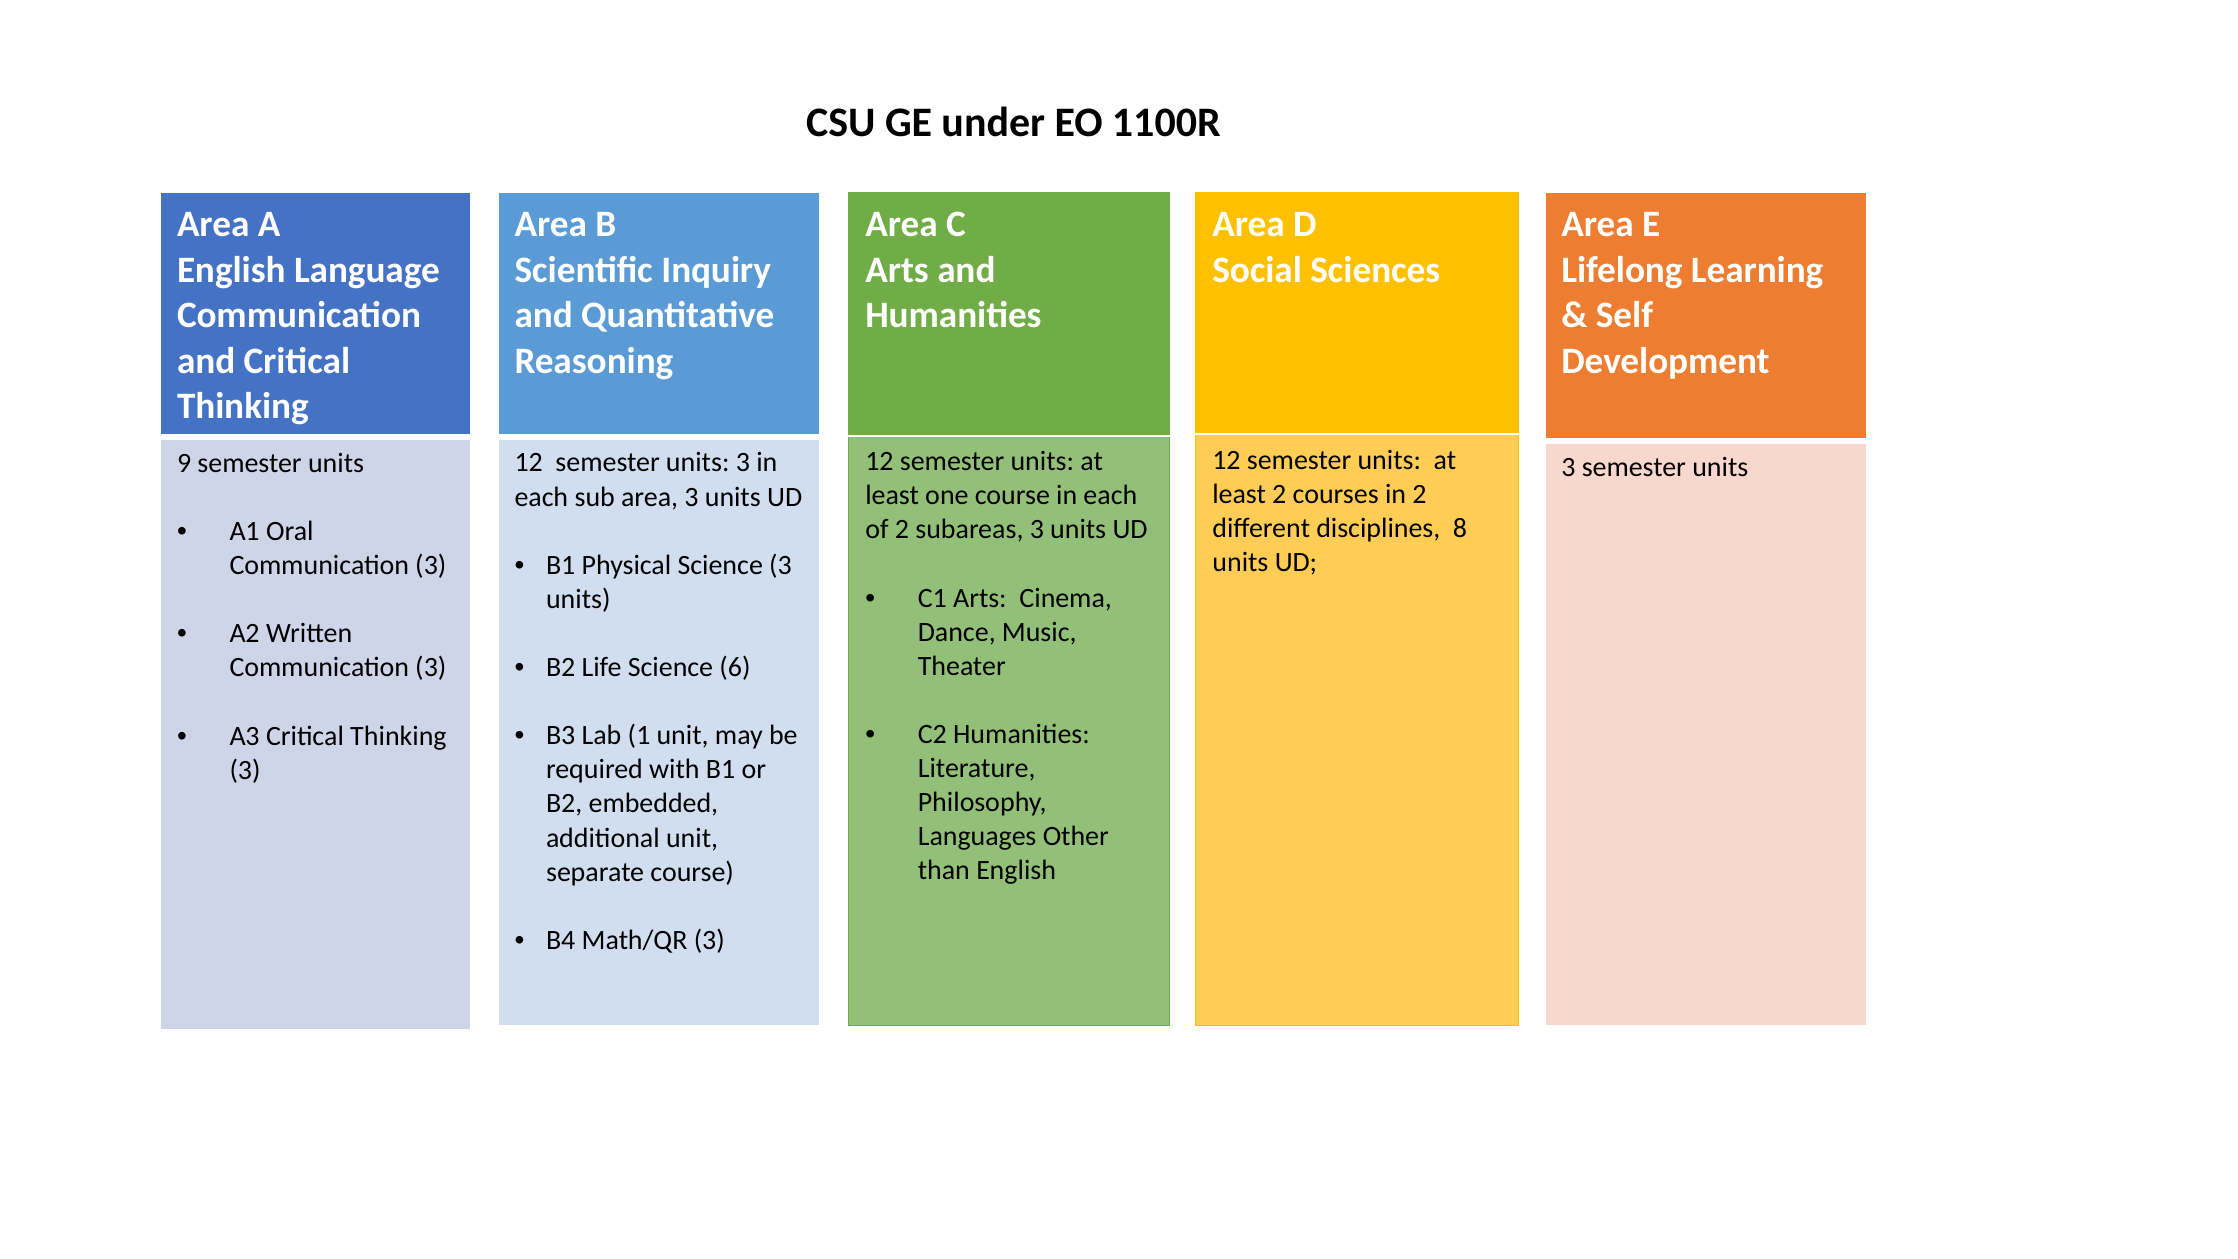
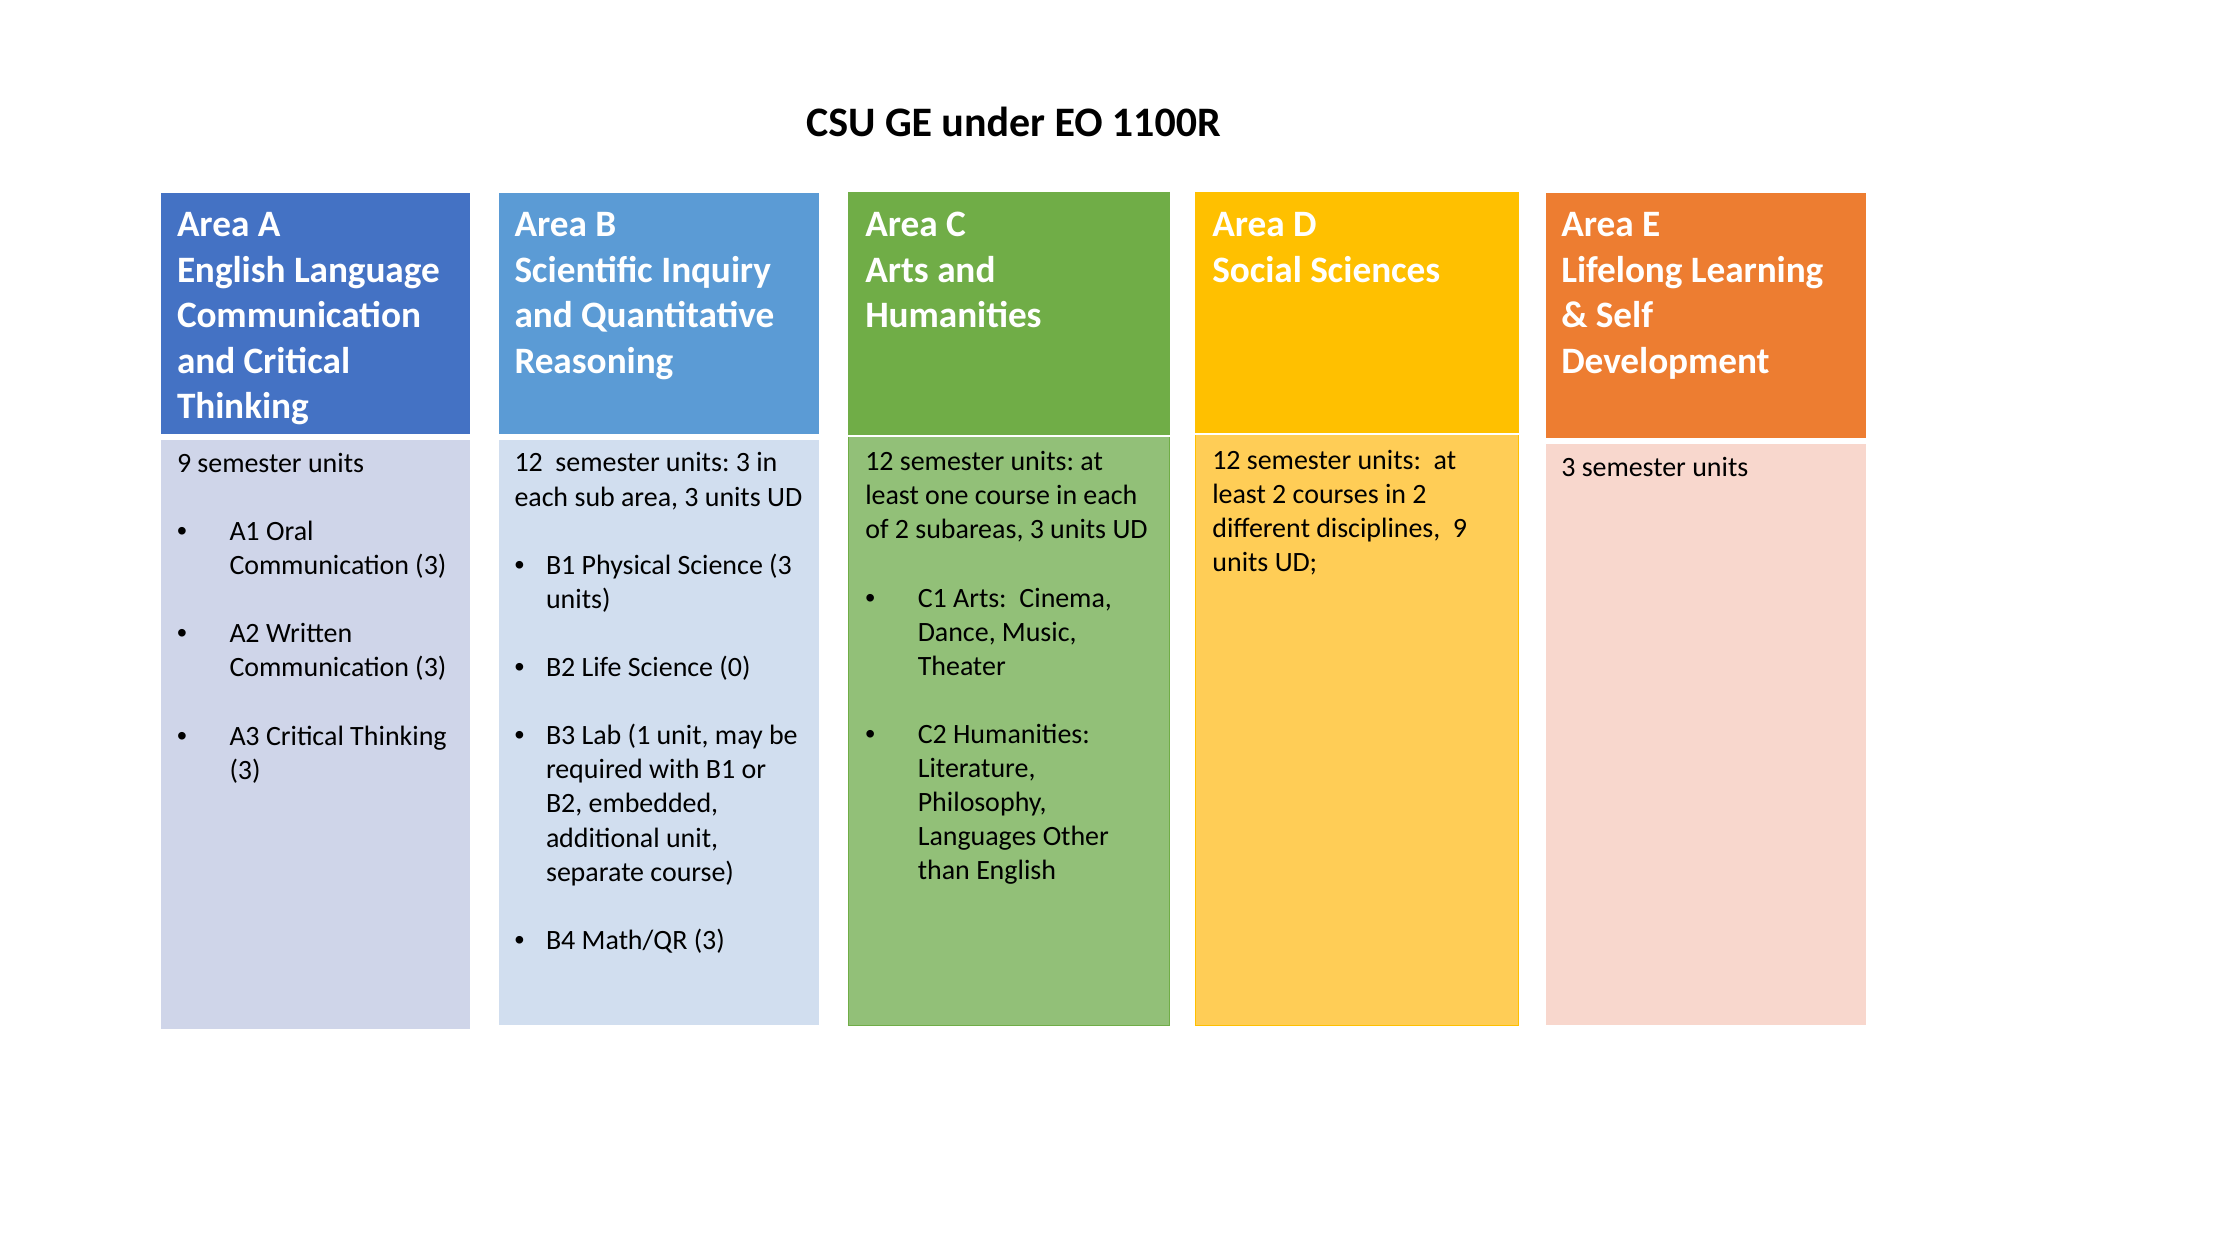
disciplines 8: 8 -> 9 (1460, 528)
6: 6 -> 0 (735, 667)
